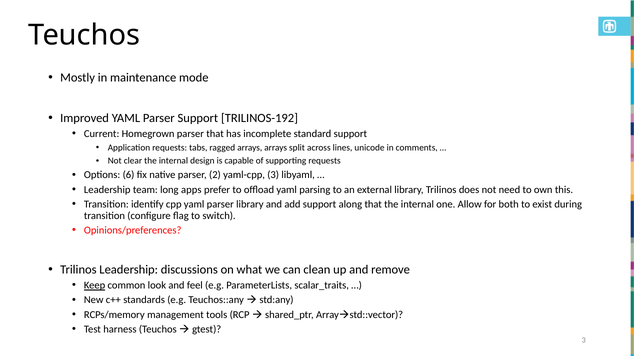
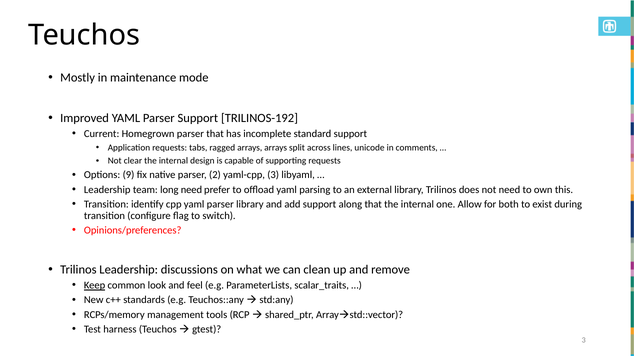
6: 6 -> 9 (129, 175)
long apps: apps -> need (191, 190)
